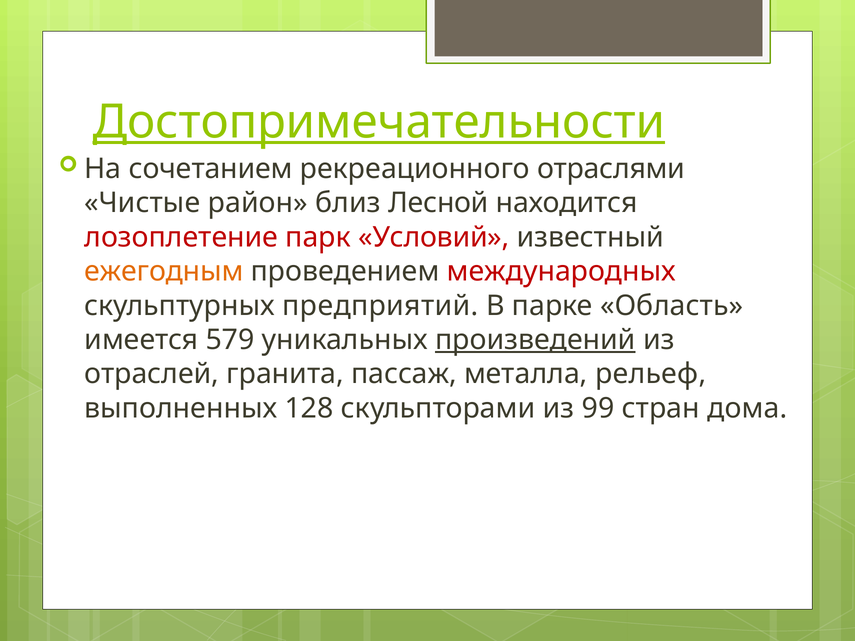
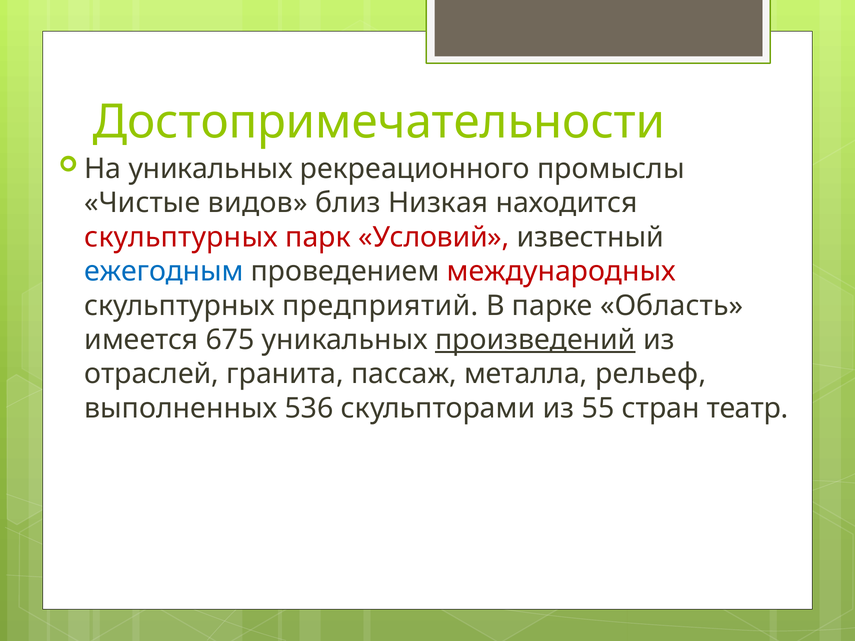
Достопримечательности underline: present -> none (379, 122)
На сочетанием: сочетанием -> уникальных (211, 169)
отраслями: отраслями -> промыслы (611, 169)
район: район -> видов (258, 203)
Лесной: Лесной -> Низкая (438, 203)
лозоплетение: лозоплетение -> скульптурных (181, 237)
ежегодным colour: orange -> blue (164, 272)
579: 579 -> 675 (230, 340)
128: 128 -> 536 (309, 408)
99: 99 -> 55 (598, 408)
дома: дома -> театр (747, 408)
